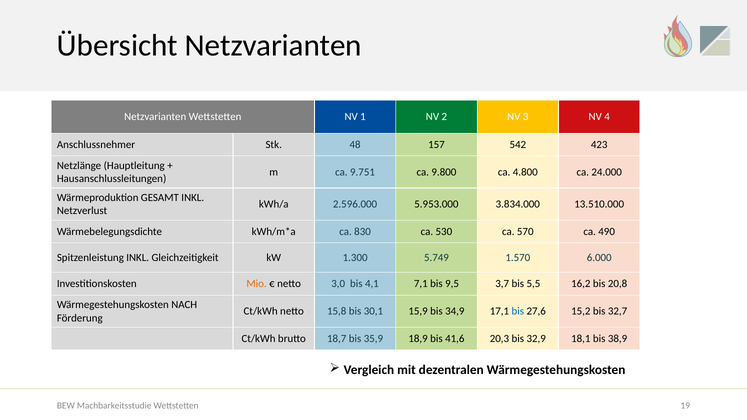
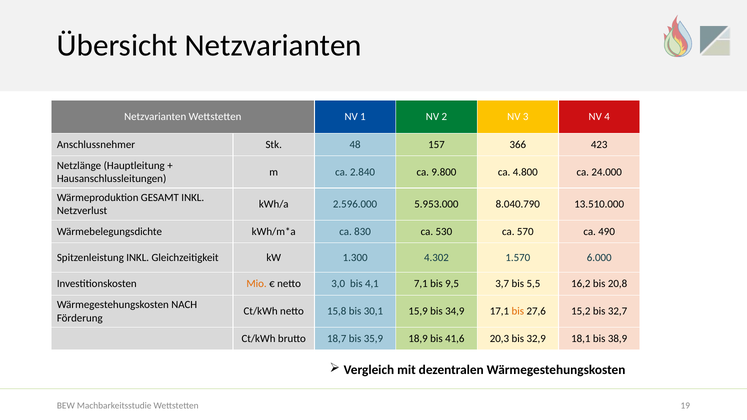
542: 542 -> 366 (518, 145)
9.751: 9.751 -> 2.840 (363, 172)
3.834.000: 3.834.000 -> 8.040.790 (518, 204)
5.749: 5.749 -> 4.302 (436, 258)
bis colour: blue -> orange (518, 311)
